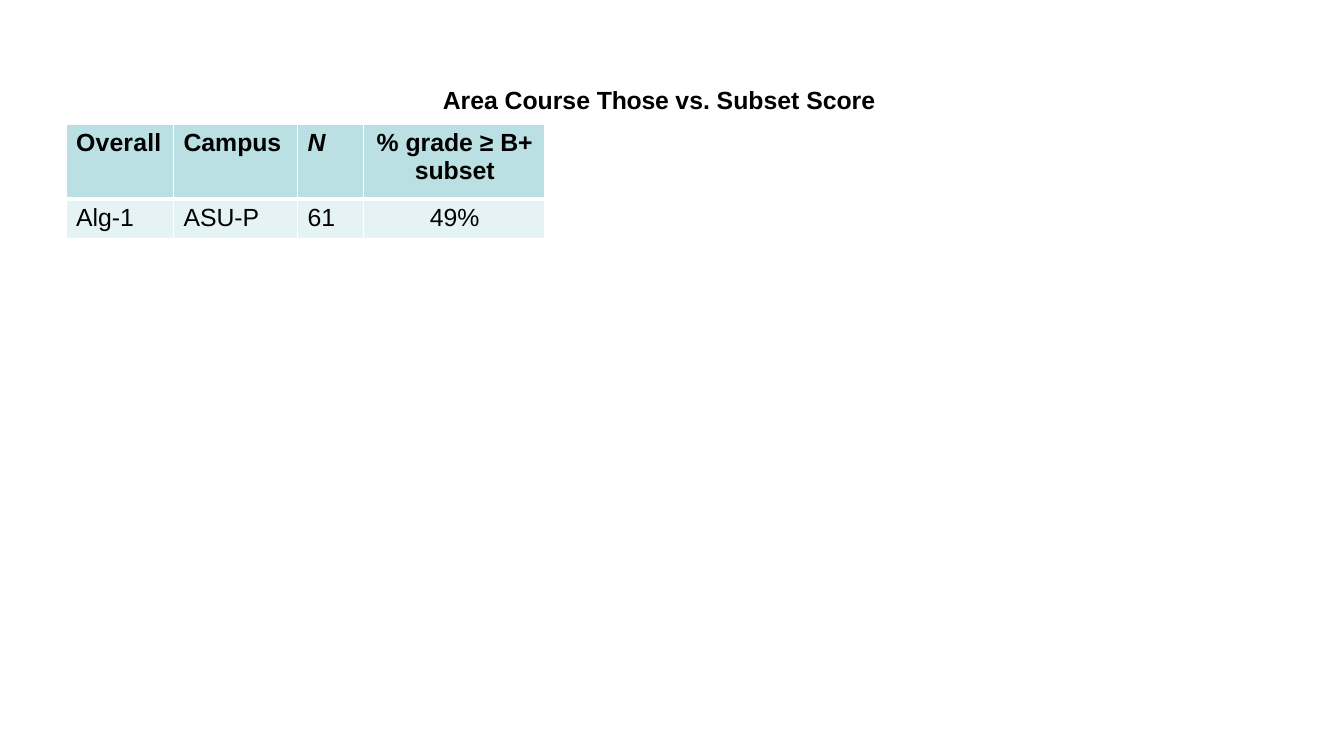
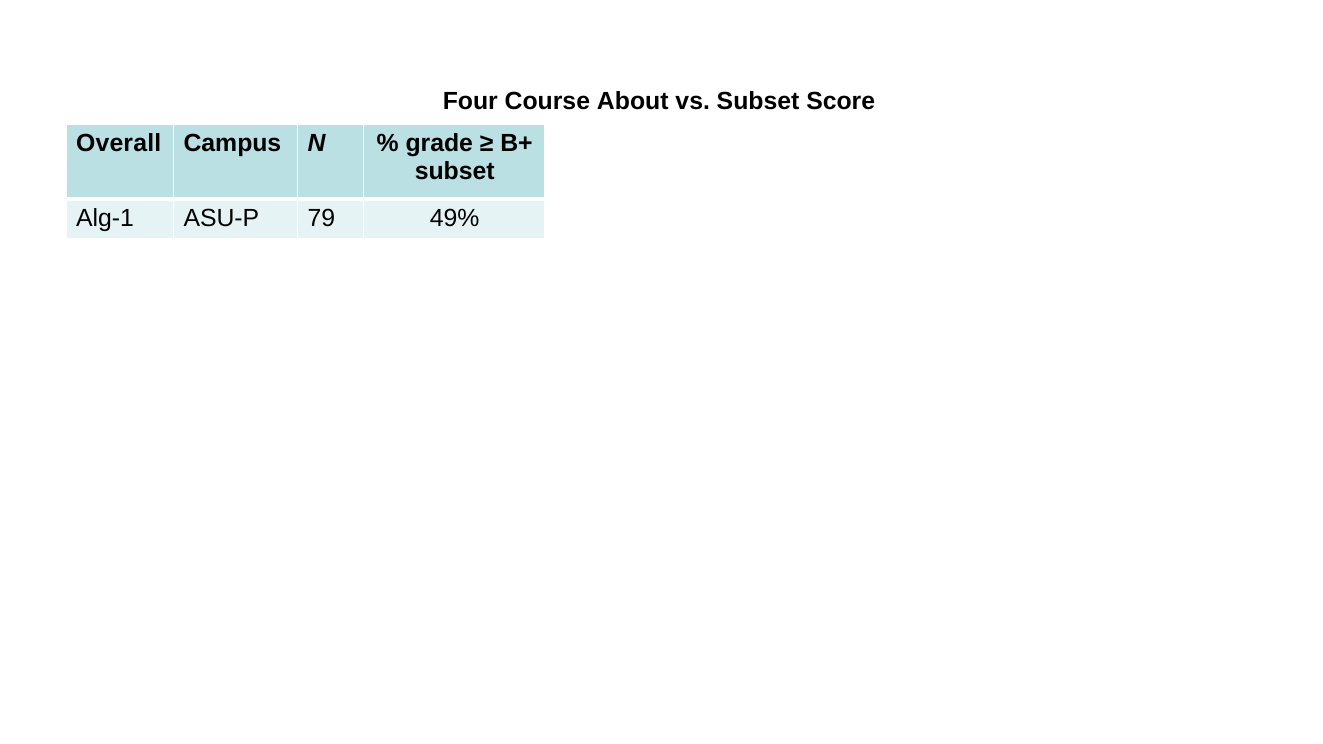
Area: Area -> Four (470, 101)
Those: Those -> About (633, 101)
61: 61 -> 79 (321, 218)
